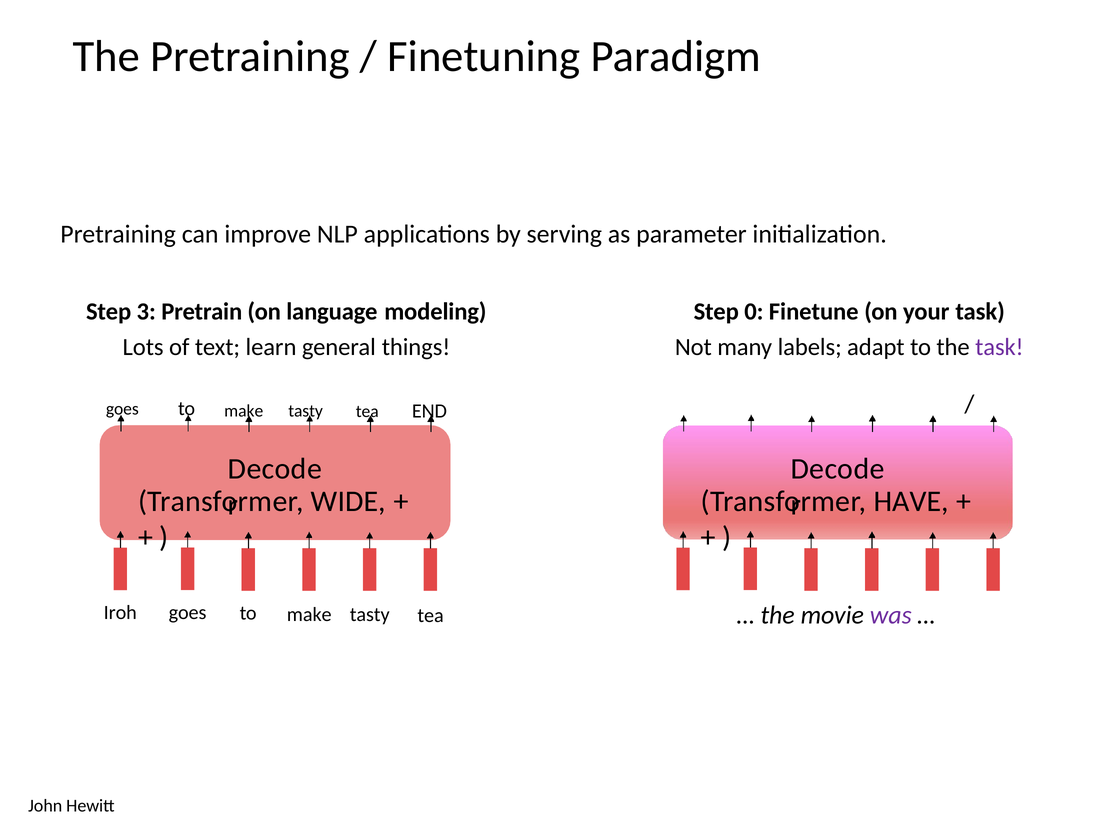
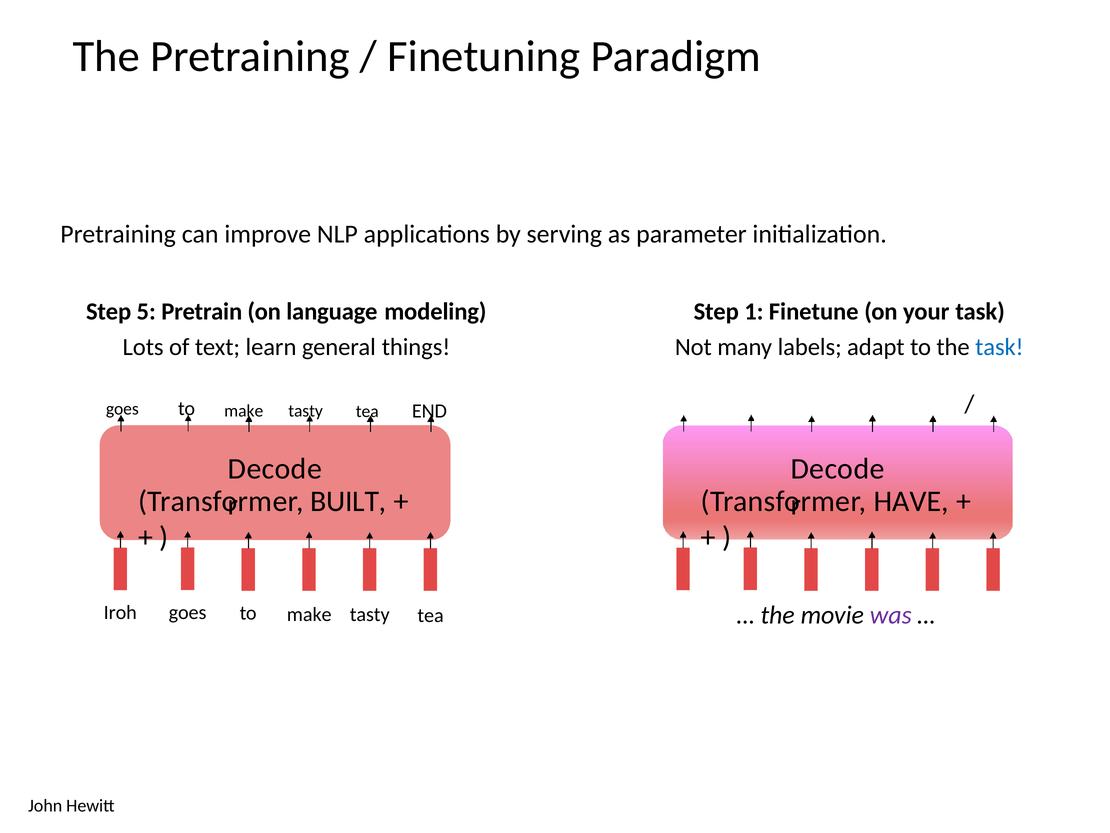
3: 3 -> 5 (146, 311)
0: 0 -> 1 (754, 311)
task colour: purple -> blue (999, 347)
WIDE: WIDE -> BUILT (348, 501)
